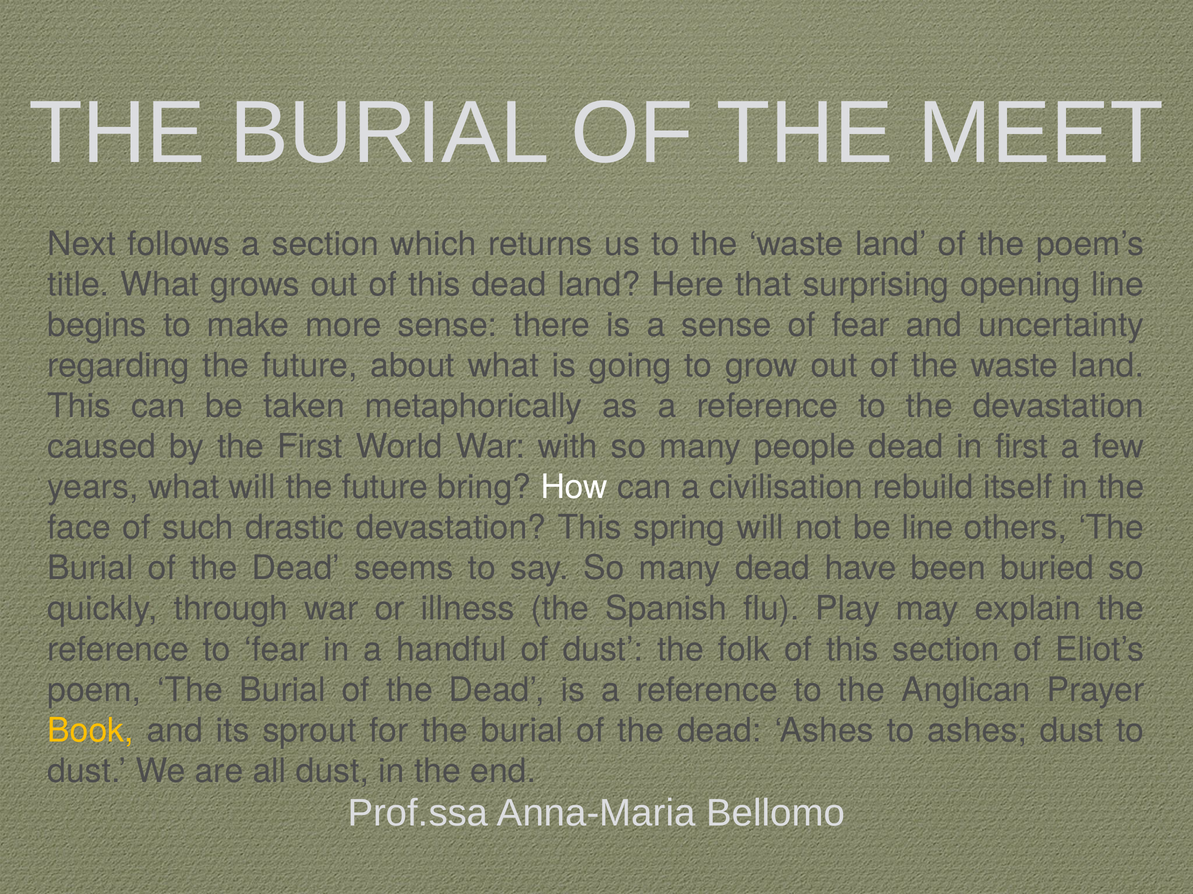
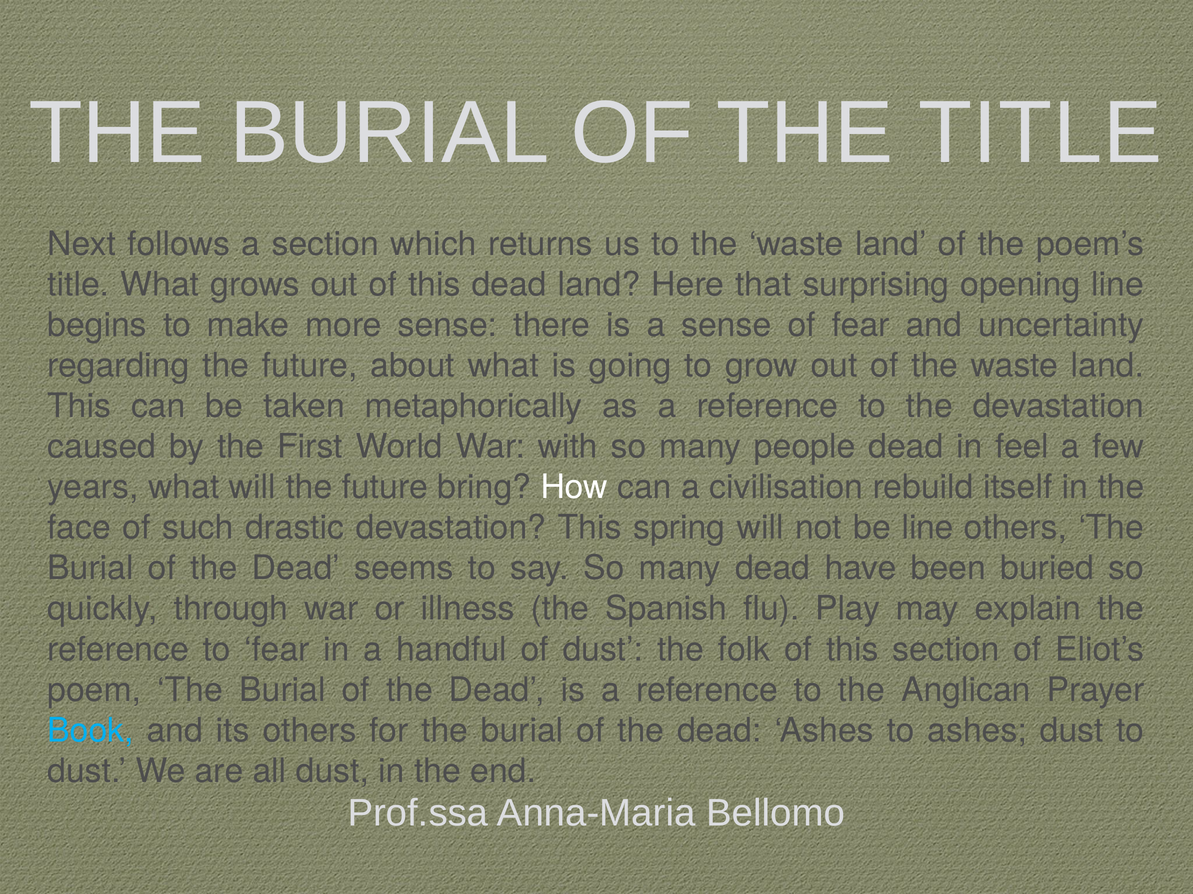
THE MEET: MEET -> TITLE (1040, 133)
in first: first -> feel (1022, 447)
Book colour: yellow -> light blue (91, 731)
its sprout: sprout -> others (310, 731)
